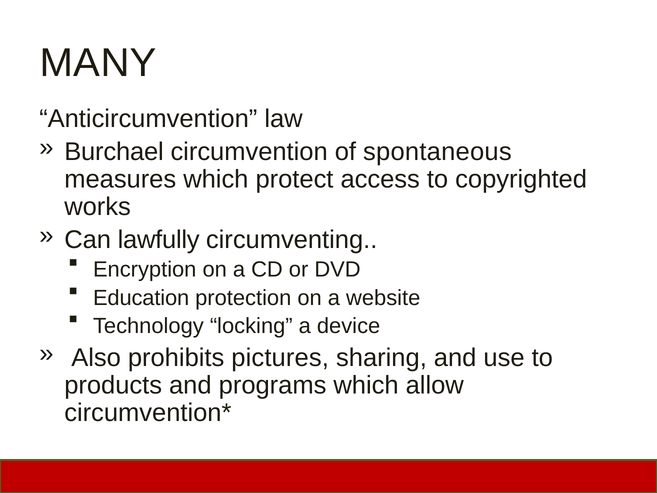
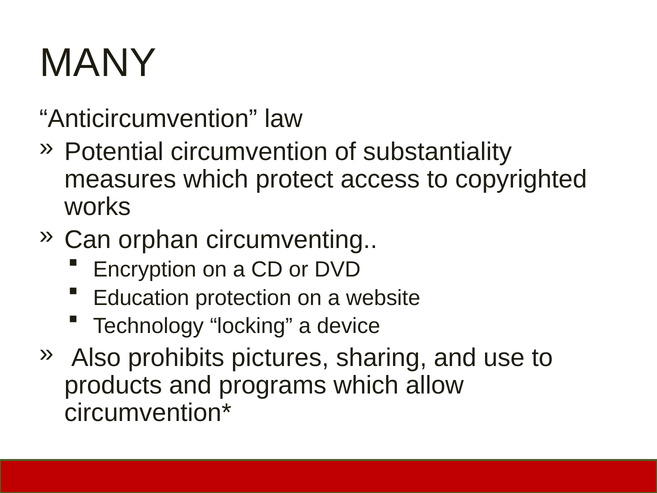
Burchael: Burchael -> Potential (114, 152)
spontaneous: spontaneous -> substantiality (437, 152)
lawfully: lawfully -> orphan (158, 240)
